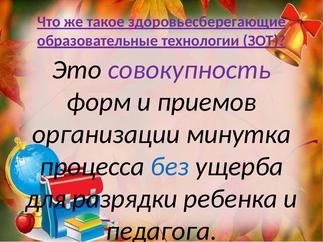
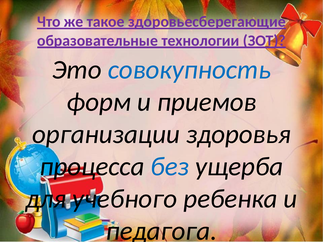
совокупность colour: purple -> blue (189, 70)
минутка: минутка -> здоровья (238, 134)
разрядки: разрядки -> учебного (125, 199)
